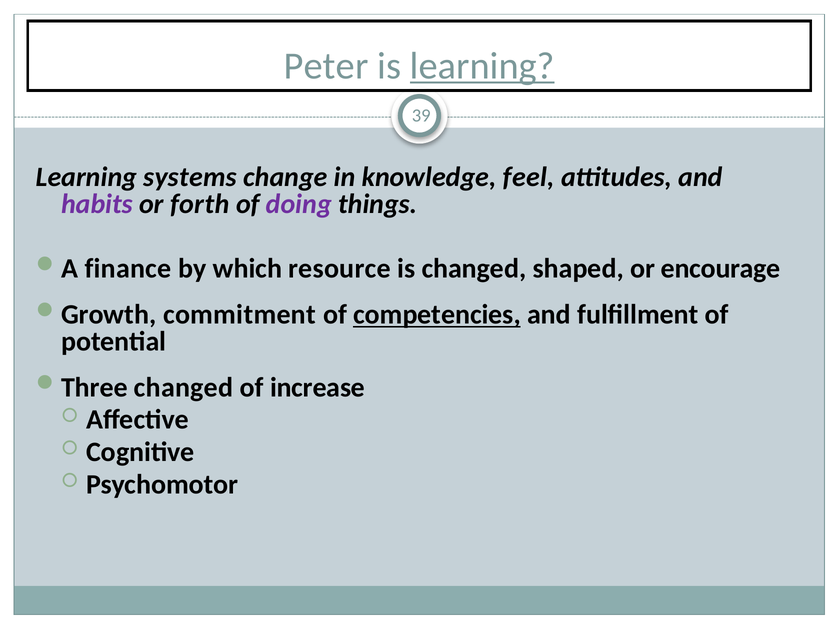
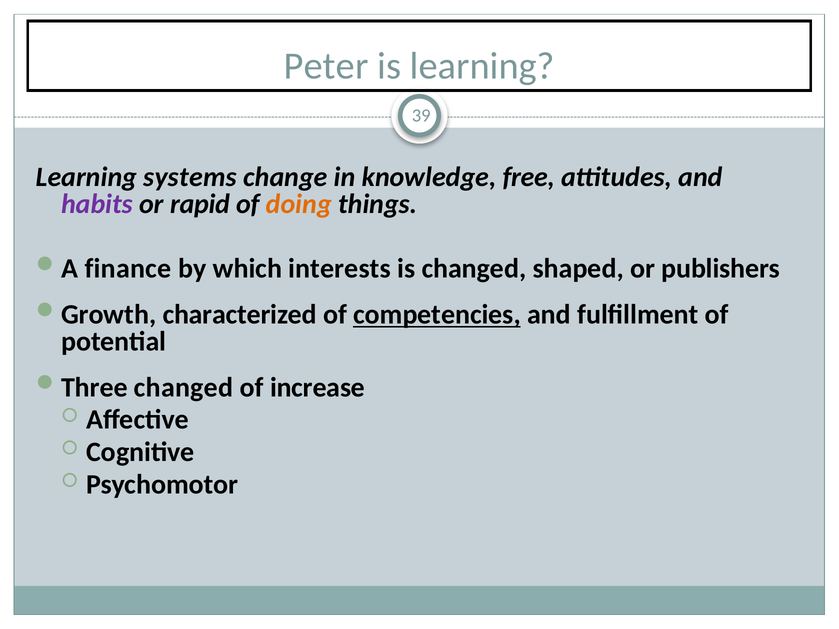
learning underline: present -> none (482, 66)
feel: feel -> free (529, 177)
forth: forth -> rapid (200, 204)
doing colour: purple -> orange (299, 204)
resource: resource -> interests (340, 269)
encourage: encourage -> publishers (721, 269)
commitment: commitment -> characterized (240, 315)
